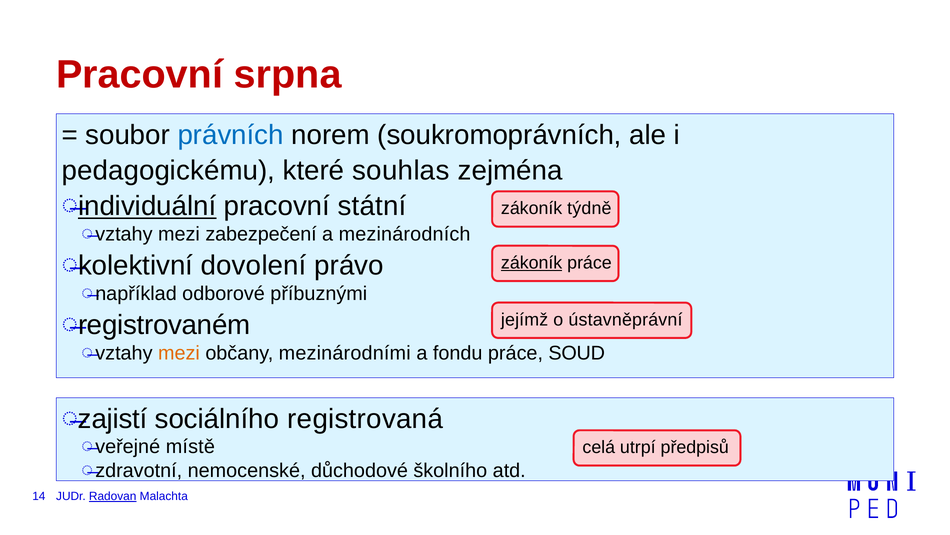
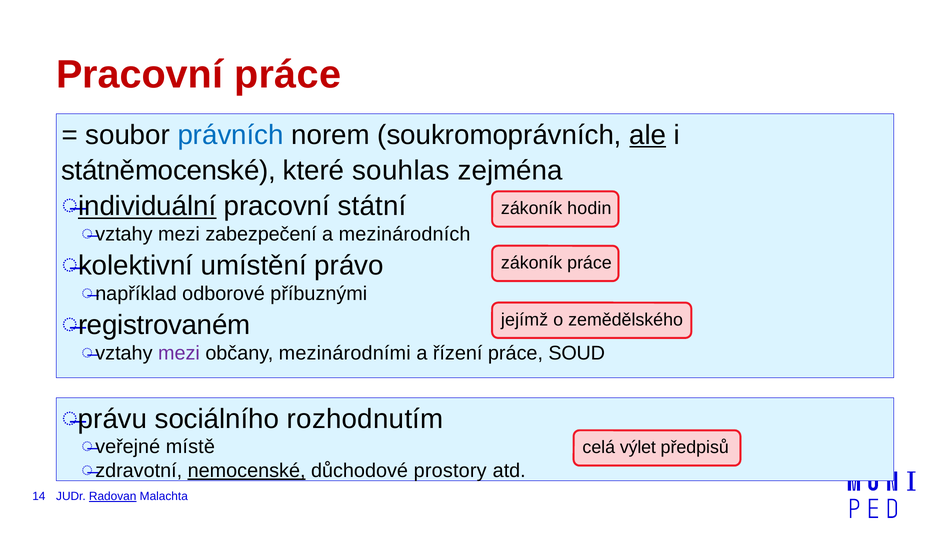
Pracovní srpna: srpna -> práce (288, 75)
ale underline: none -> present (648, 135)
pedagogickému: pedagogickému -> státněmocenské (169, 170)
týdně: týdně -> hodin (589, 208)
dovolení: dovolení -> umístění (254, 265)
zákoník underline: present -> none (532, 263)
ústavněprávní: ústavněprávní -> zemědělského (626, 319)
mezi colour: orange -> purple (179, 353)
fondu: fondu -> řízení (458, 353)
zajistí: zajistí -> právu (113, 418)
registrovaná: registrovaná -> rozhodnutím (365, 418)
utrpí: utrpí -> výlet (638, 447)
nemocenské underline: none -> present (247, 470)
školního: školního -> prostory (450, 470)
